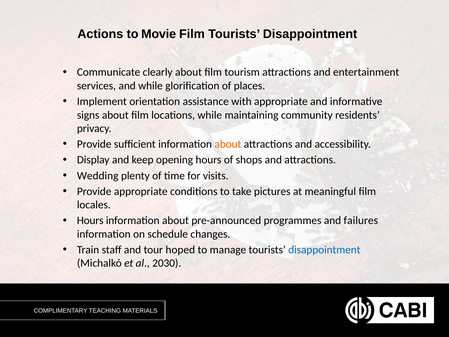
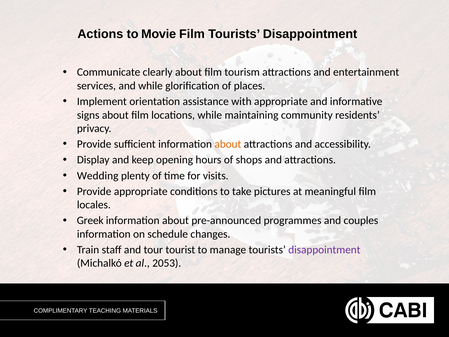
Hours: Hours -> Greek (90, 220)
failures: failures -> couples (361, 220)
hoped: hoped -> tourist (180, 250)
disappointment colour: blue -> purple (324, 250)
2030: 2030 -> 2053 (167, 263)
